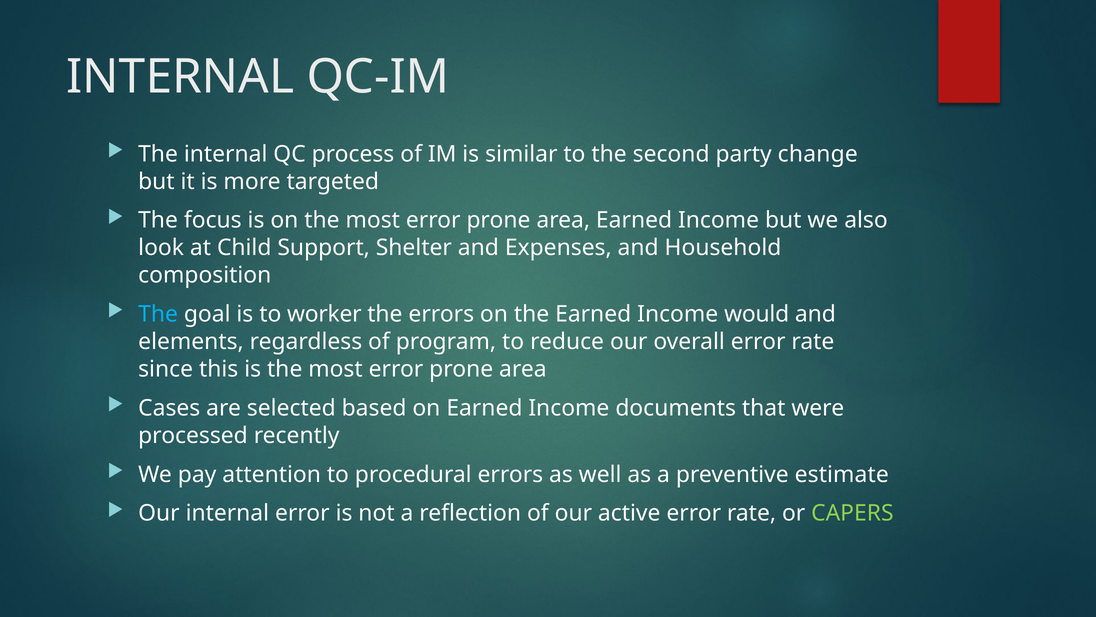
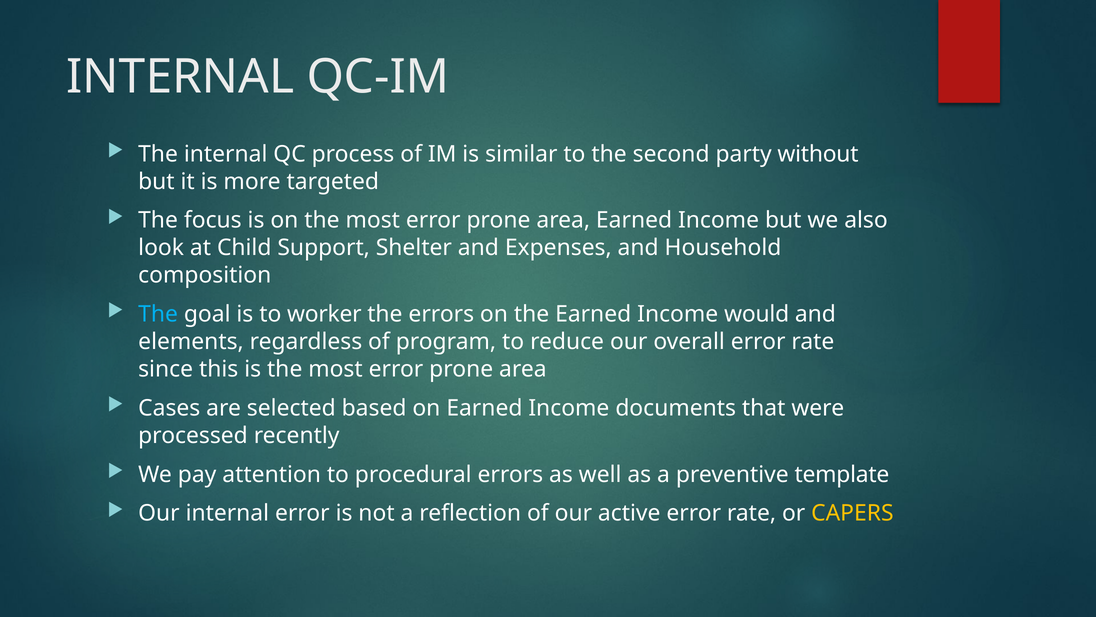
change: change -> without (818, 154)
estimate: estimate -> template (842, 474)
CAPERS colour: light green -> yellow (852, 513)
